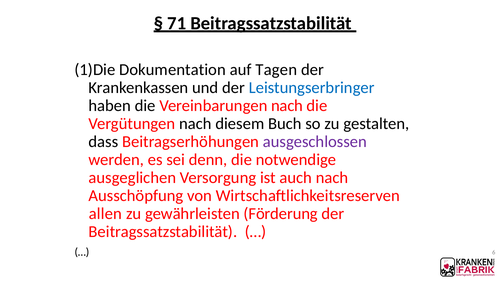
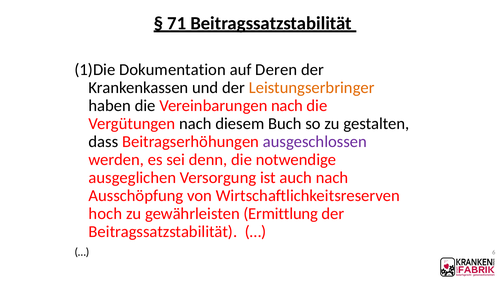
Tagen: Tagen -> Deren (276, 70)
Leistungserbringer colour: blue -> orange (312, 88)
allen: allen -> hoch (105, 213)
Förderung: Förderung -> Ermittlung (281, 213)
